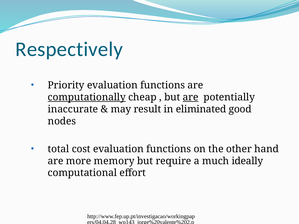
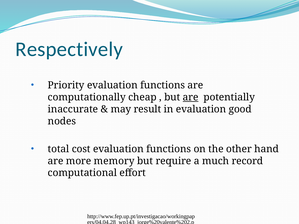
computationally underline: present -> none (87, 97)
in eliminated: eliminated -> evaluation (201, 109)
ideally: ideally -> record (247, 161)
